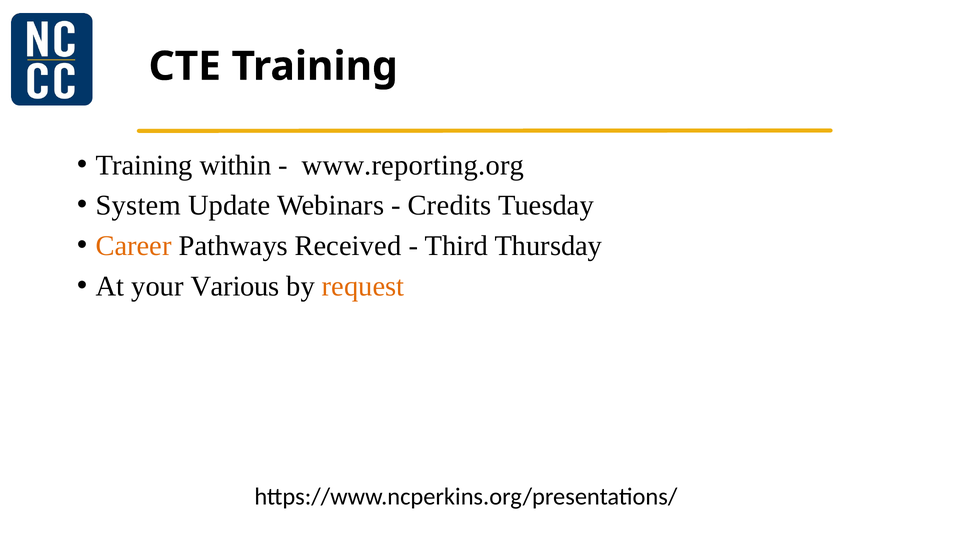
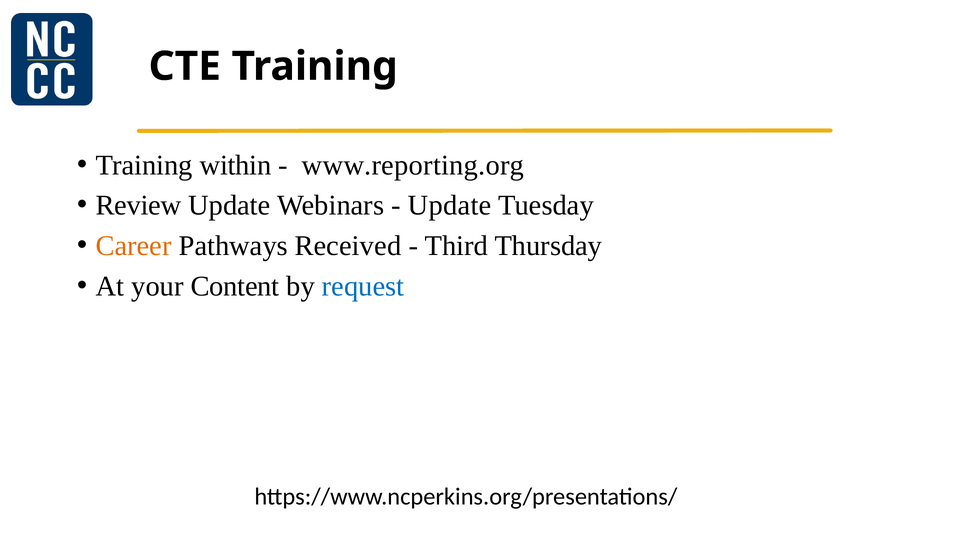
System: System -> Review (139, 206)
Credits: Credits -> Update (450, 206)
Various: Various -> Content (235, 286)
request colour: orange -> blue (363, 286)
